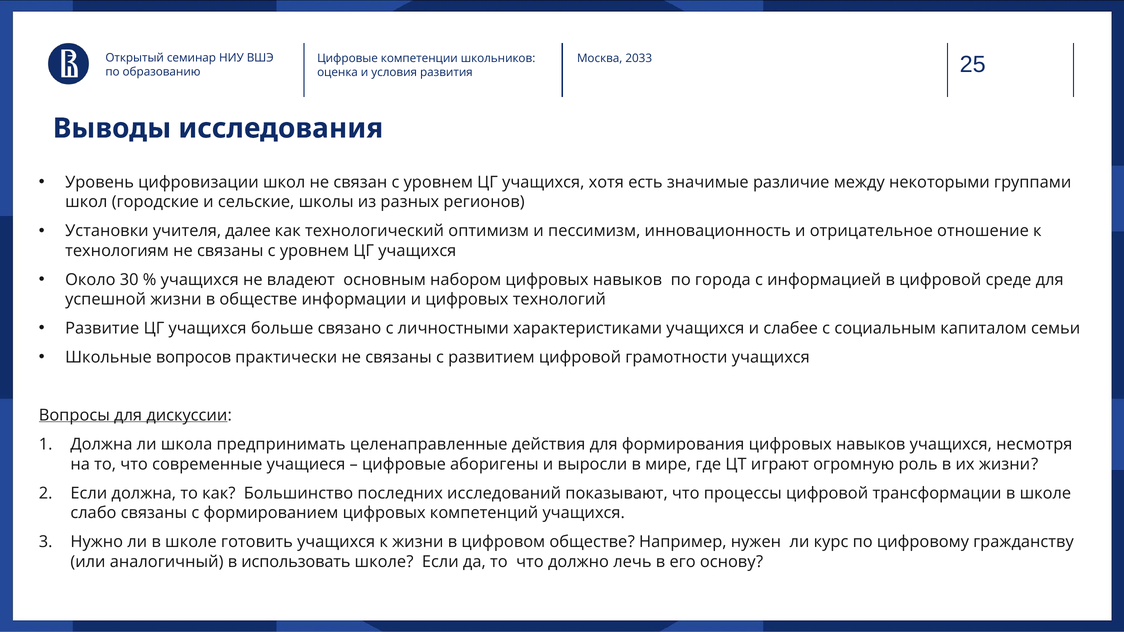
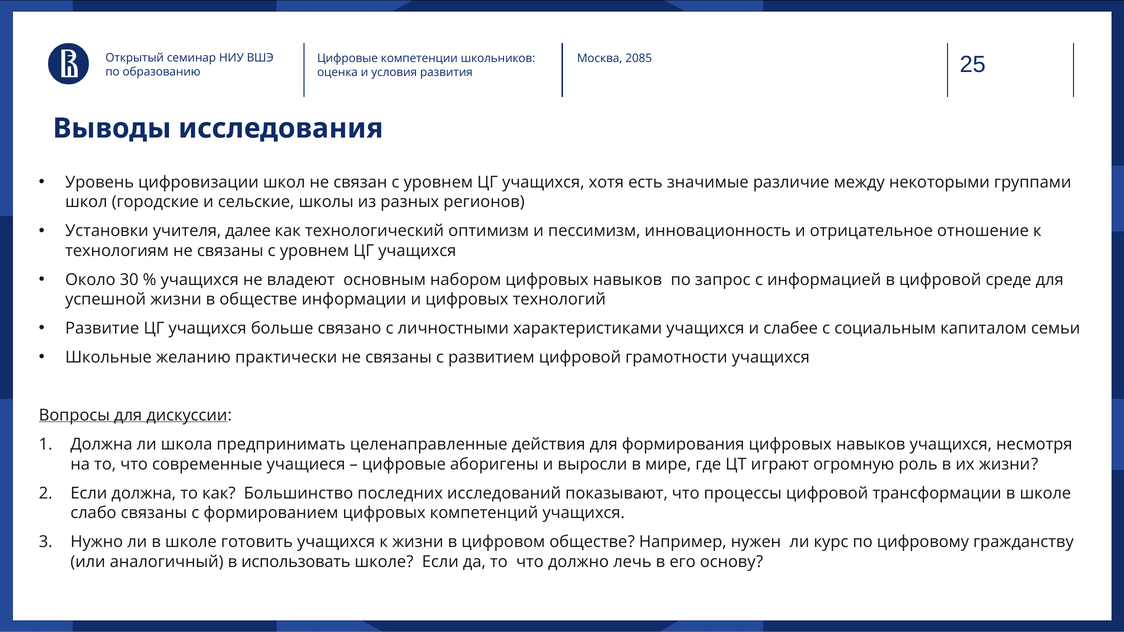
2033: 2033 -> 2085 (639, 58)
города: города -> запрос (723, 280)
вопросов: вопросов -> желанию (193, 358)
